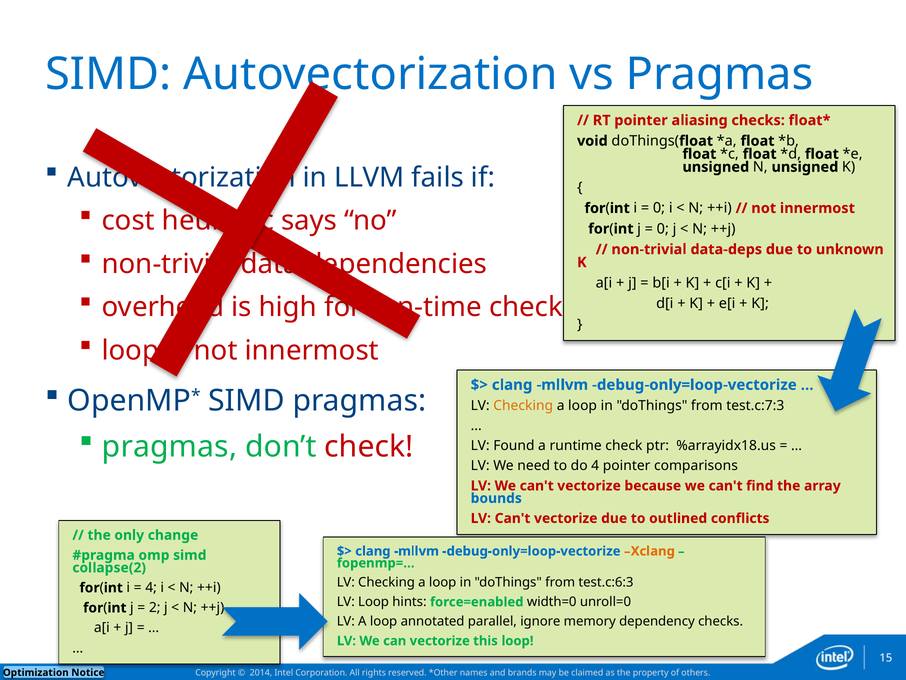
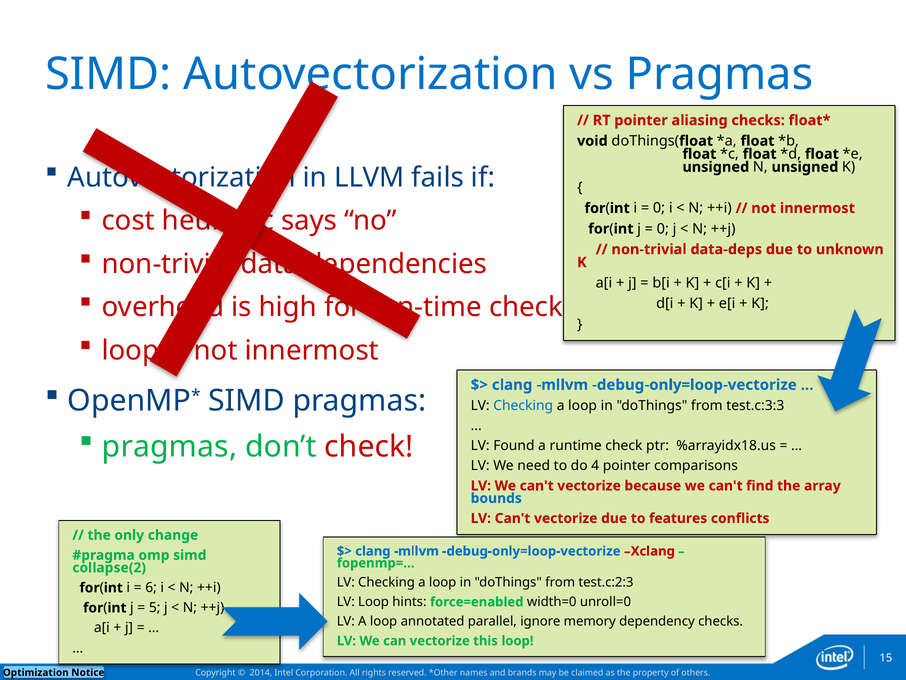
Checking colour: orange -> blue (523, 405)
test.c:7:3: test.c:7:3 -> test.c:3:3 (755, 405)
outlined: outlined -> features (678, 518)
Xclang colour: orange -> red (650, 551)
test.c:6:3: test.c:6:3 -> test.c:2:3 (606, 582)
4: 4 -> 6 (151, 587)
2: 2 -> 5 (155, 607)
